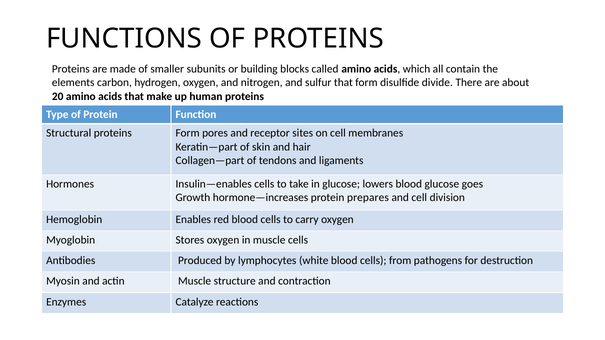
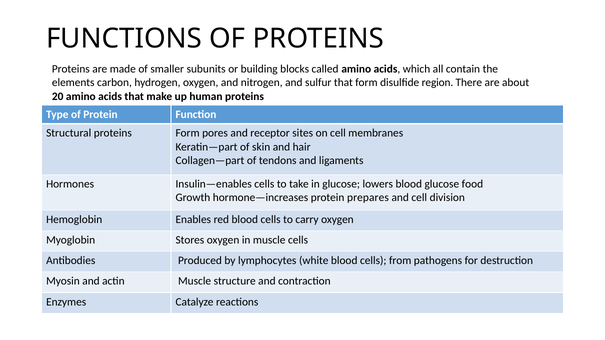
divide: divide -> region (437, 83)
goes: goes -> food (472, 184)
